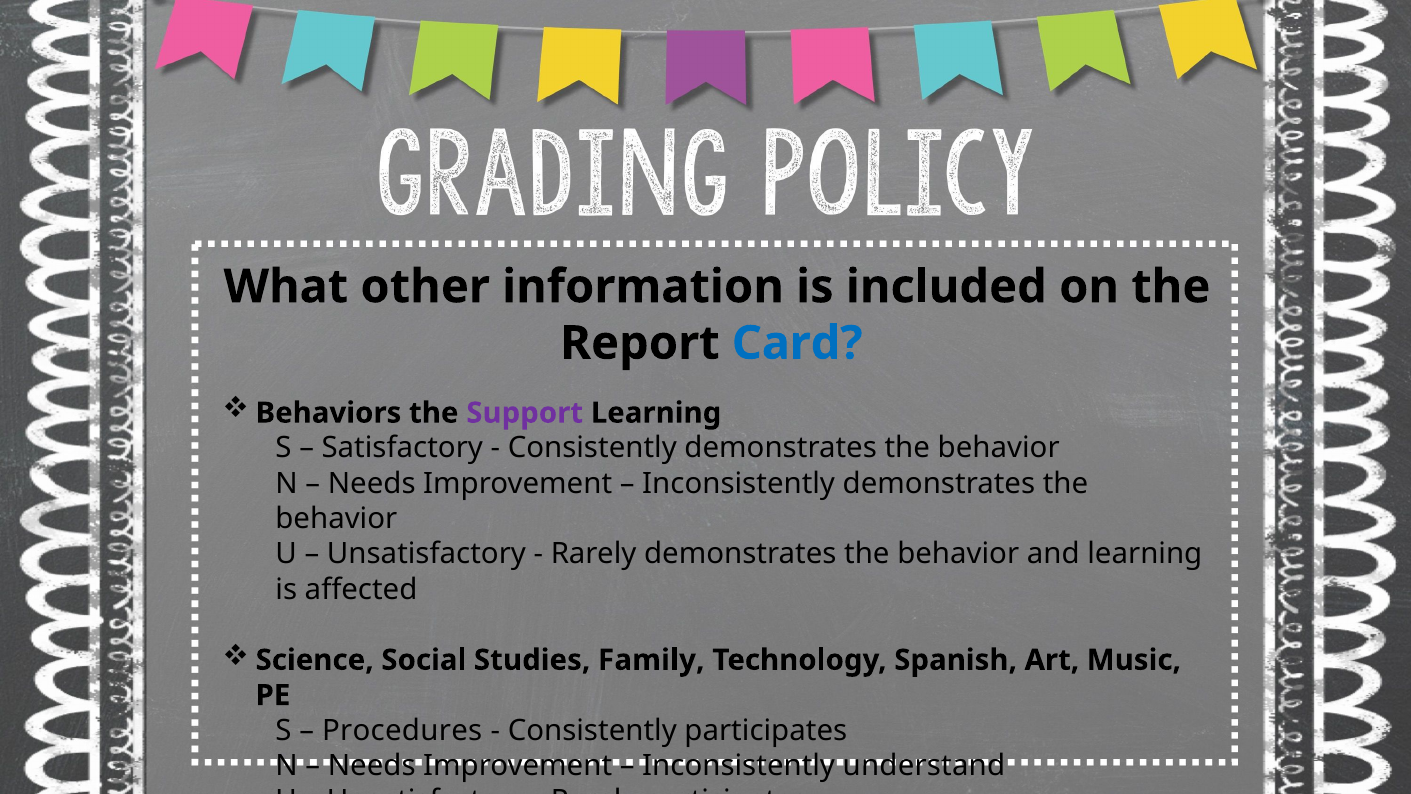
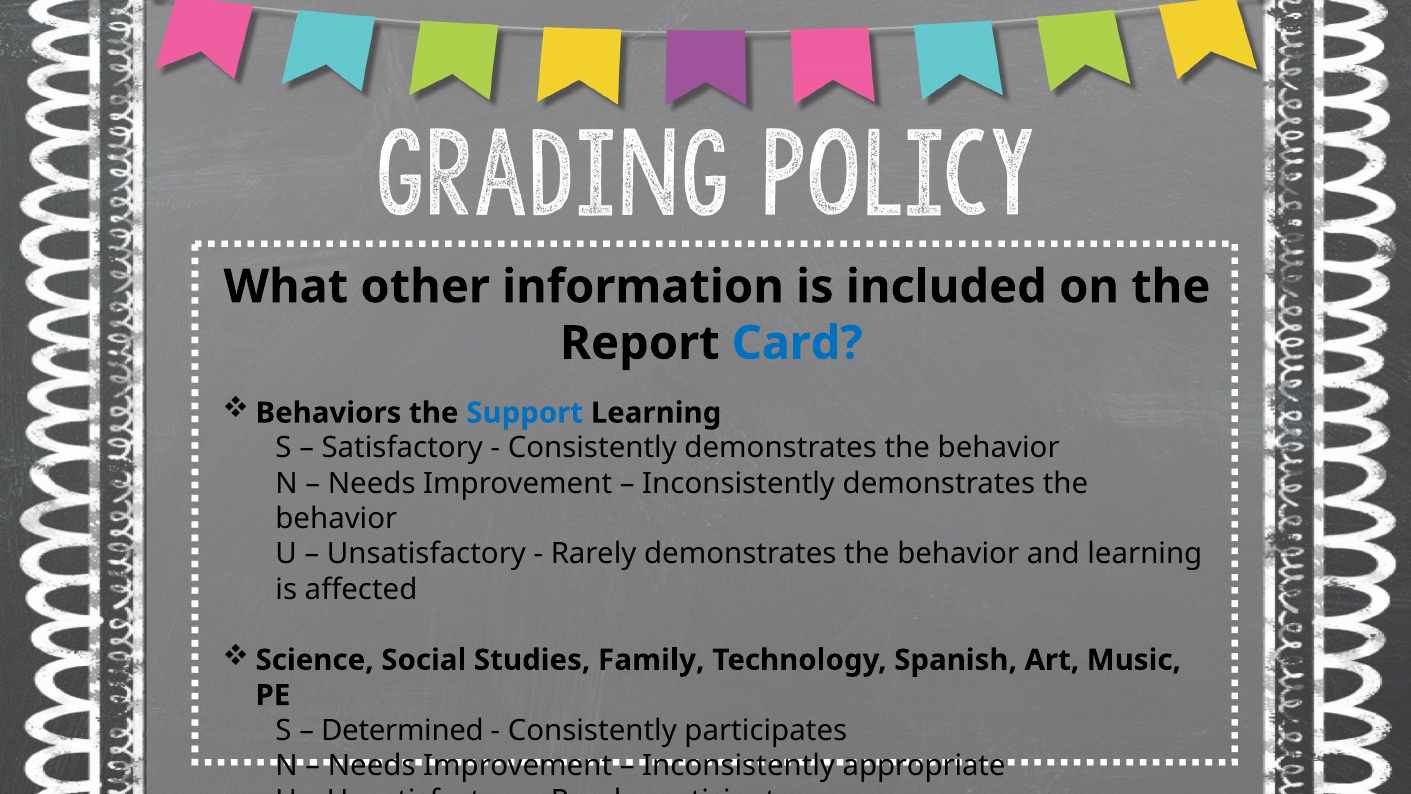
Support colour: purple -> blue (525, 413)
Procedures: Procedures -> Determined (402, 730)
understand: understand -> appropriate (924, 766)
